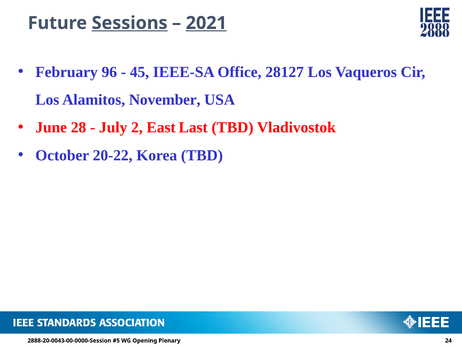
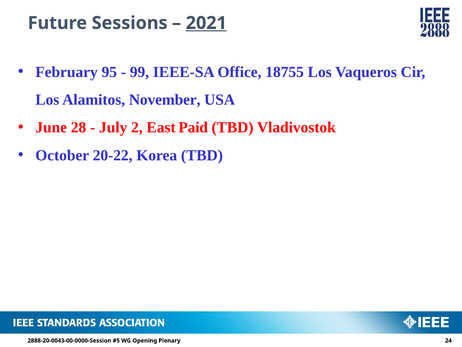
Sessions underline: present -> none (130, 23)
96: 96 -> 95 (109, 72)
45: 45 -> 99 (139, 72)
28127: 28127 -> 18755 (285, 72)
Last: Last -> Paid (193, 127)
